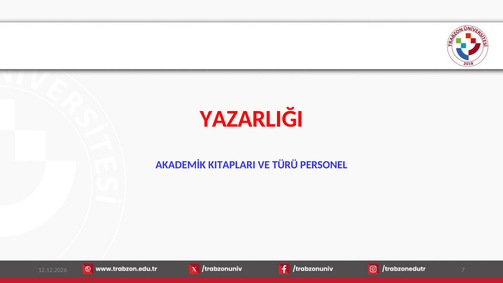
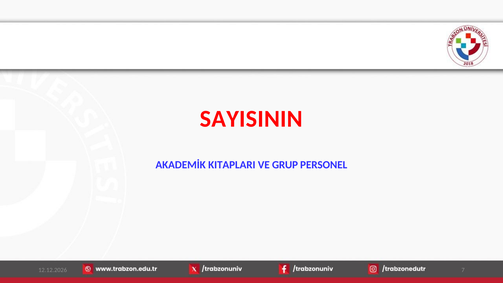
YAZARLIĞI: YAZARLIĞI -> SAYISININ (251, 119)
TÜRÜ: TÜRÜ -> GRUP (285, 165)
